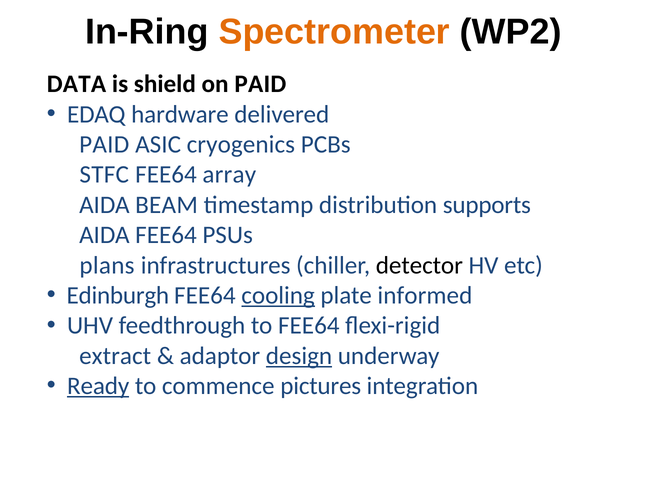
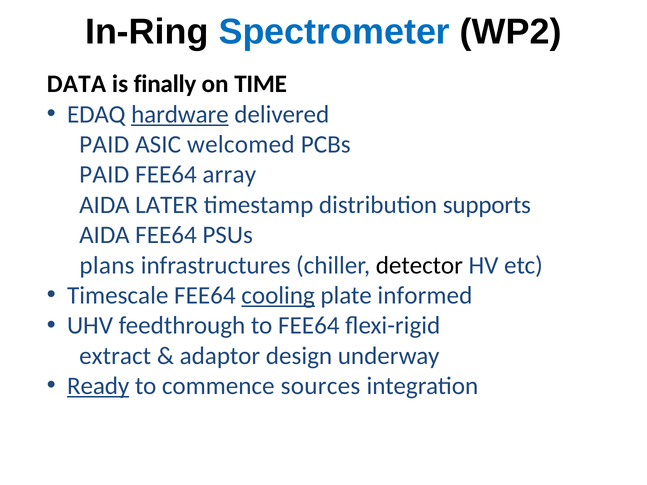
Spectrometer colour: orange -> blue (334, 32)
shield: shield -> finally (165, 84)
on PAID: PAID -> TIME (261, 84)
hardware underline: none -> present (180, 114)
cryogenics: cryogenics -> welcomed (241, 145)
STFC: STFC -> PAID (104, 175)
BEAM: BEAM -> LATER (167, 205)
Edinburgh: Edinburgh -> Timescale (118, 296)
design underline: present -> none (299, 356)
pictures: pictures -> sources (321, 386)
